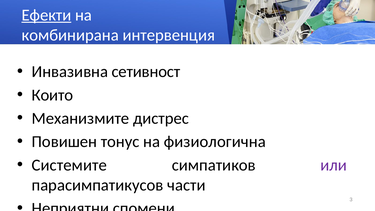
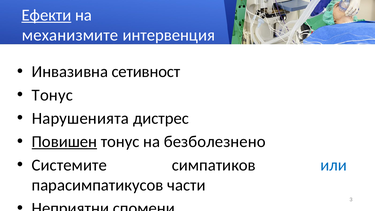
комбинирана: комбинирана -> механизмите (70, 35)
Които: Които -> Тонус (52, 95)
Механизмите: Механизмите -> Нарушенията (80, 118)
Повишен underline: none -> present (64, 142)
физиологична: физиологична -> безболезнено (215, 142)
или colour: purple -> blue (334, 165)
